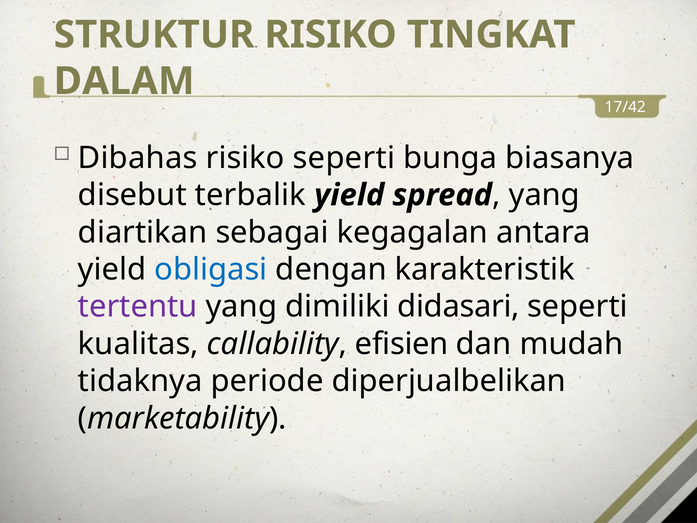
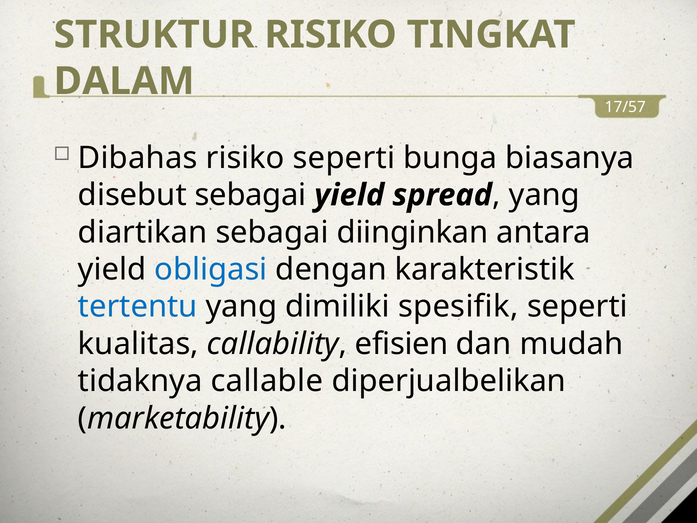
17/42: 17/42 -> 17/57 (625, 107)
disebut terbalik: terbalik -> sebagai (251, 195)
kegagalan: kegagalan -> diinginkan (413, 232)
tertentu colour: purple -> blue (138, 307)
didasari: didasari -> spesifik (458, 307)
periode: periode -> callable (267, 381)
